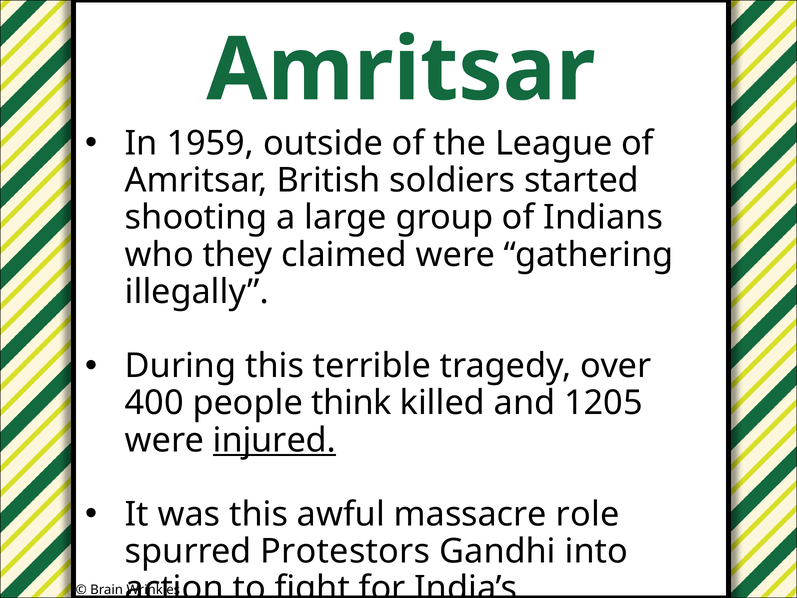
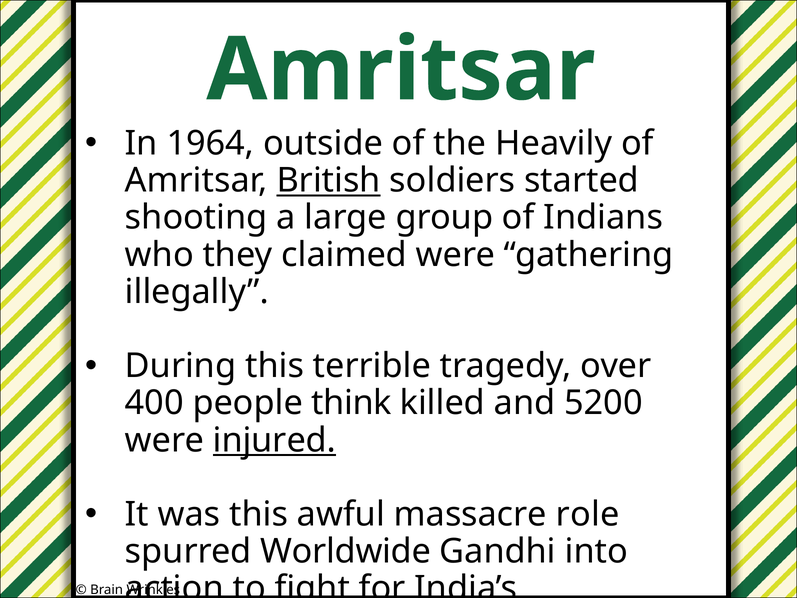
1959: 1959 -> 1964 (210, 143)
League: League -> Heavily (554, 143)
British underline: none -> present (329, 180)
1205: 1205 -> 5200 (603, 403)
Protestors: Protestors -> Worldwide (346, 551)
